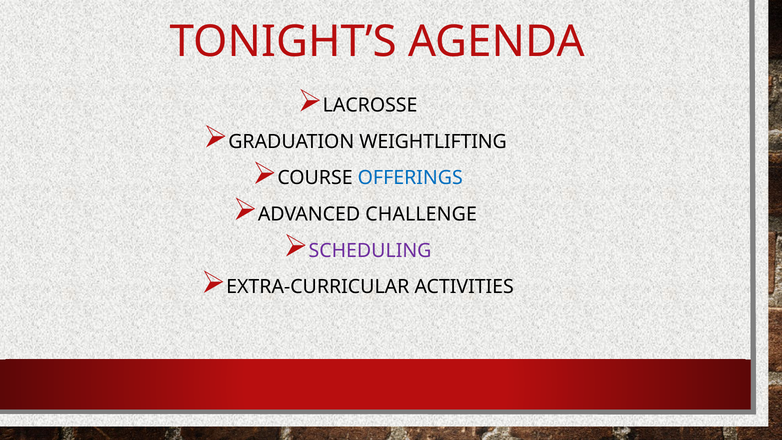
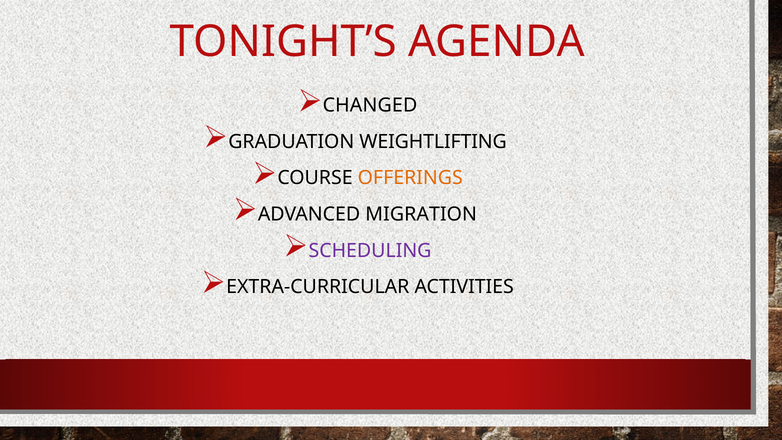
LACROSSE: LACROSSE -> CHANGED (370, 105)
OFFERINGS colour: blue -> orange (410, 178)
CHALLENGE: CHALLENGE -> MIGRATION (421, 214)
